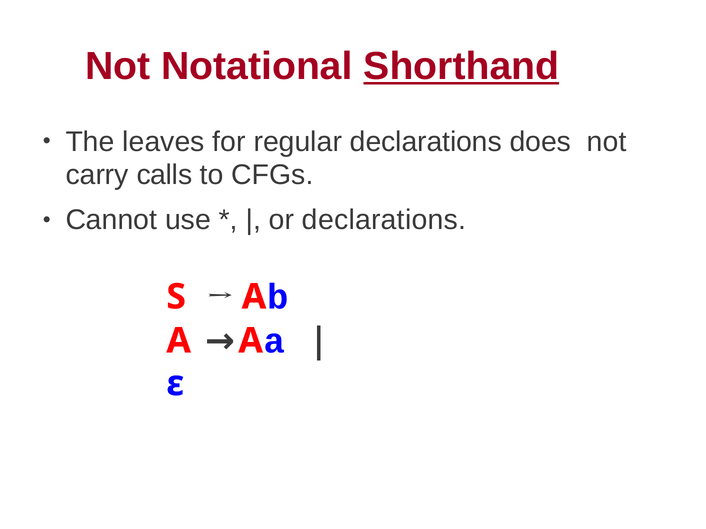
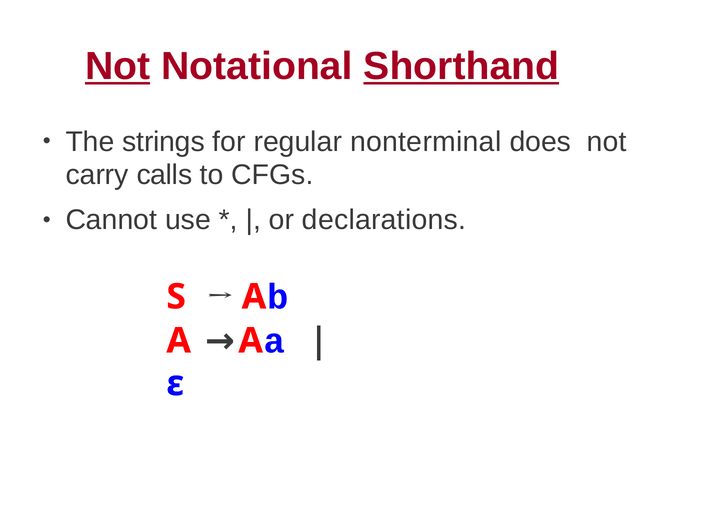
Not underline: none -> present (118, 67)
leaves: leaves -> strings (164, 142)
regular declarations: declarations -> nonterminal (426, 142)
